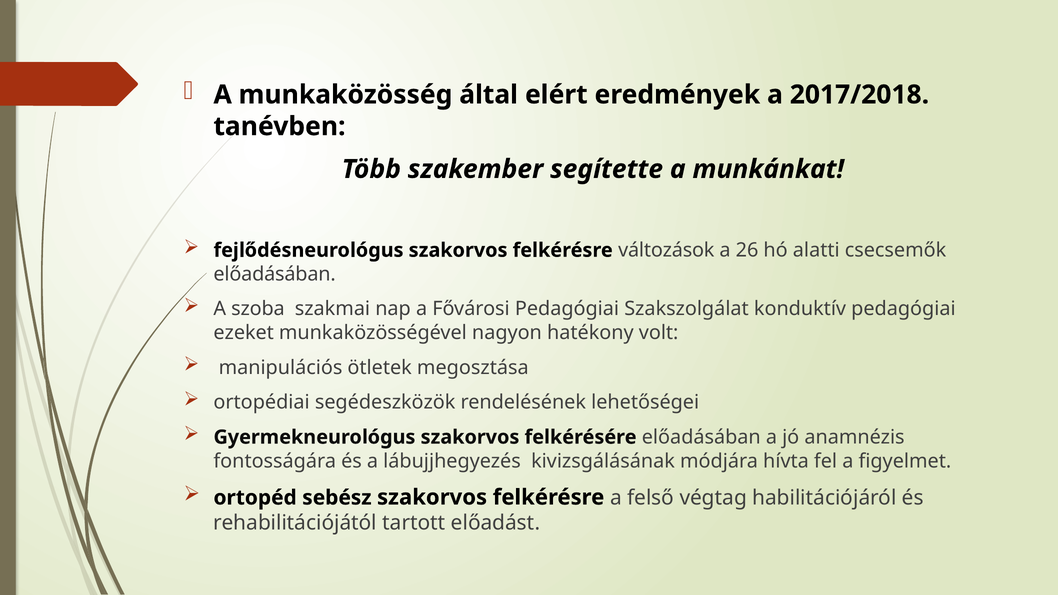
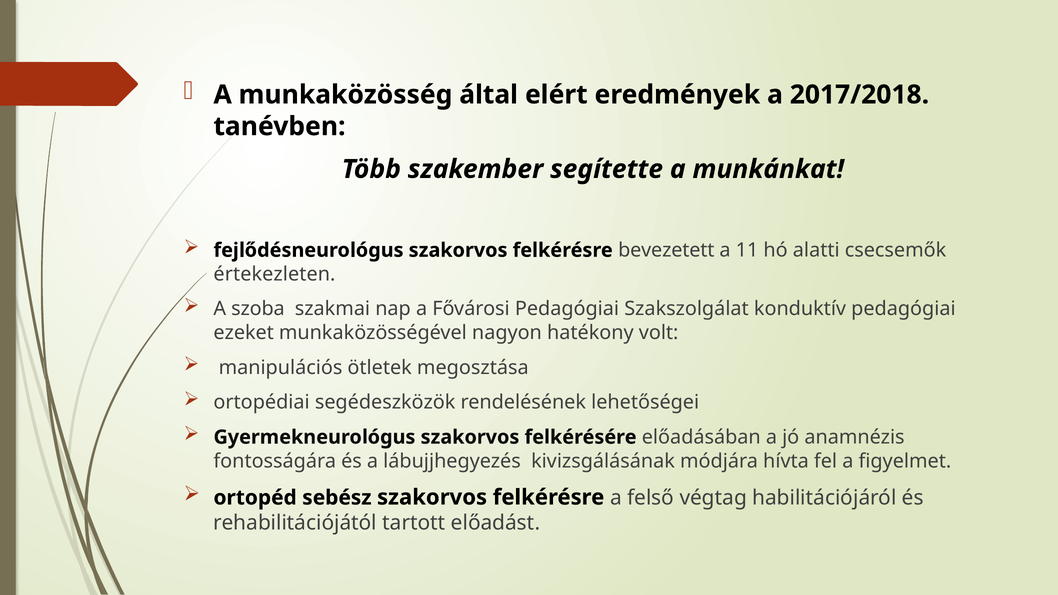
változások: változások -> bevezetett (666, 250)
26: 26 -> 11 (747, 250)
előadásában: előadásában -> értekezleten (274, 274)
